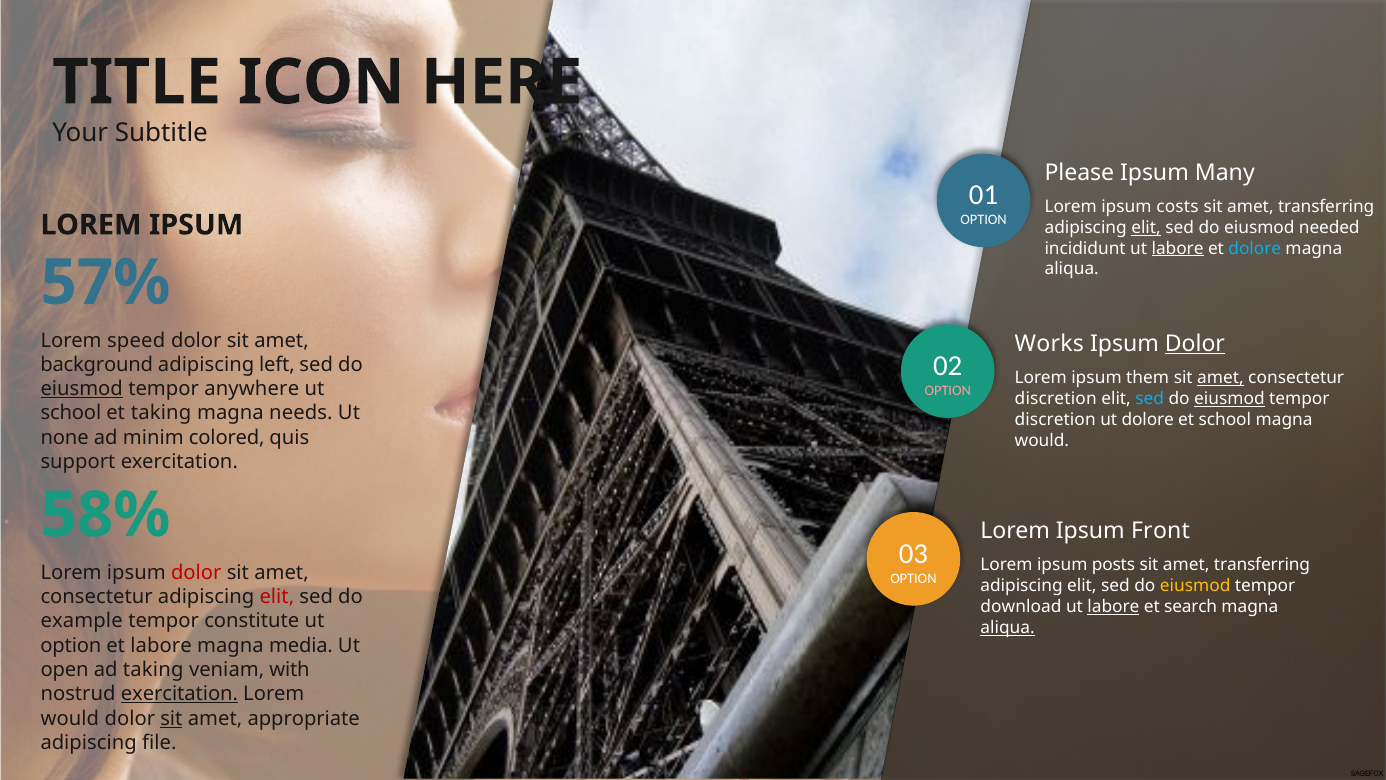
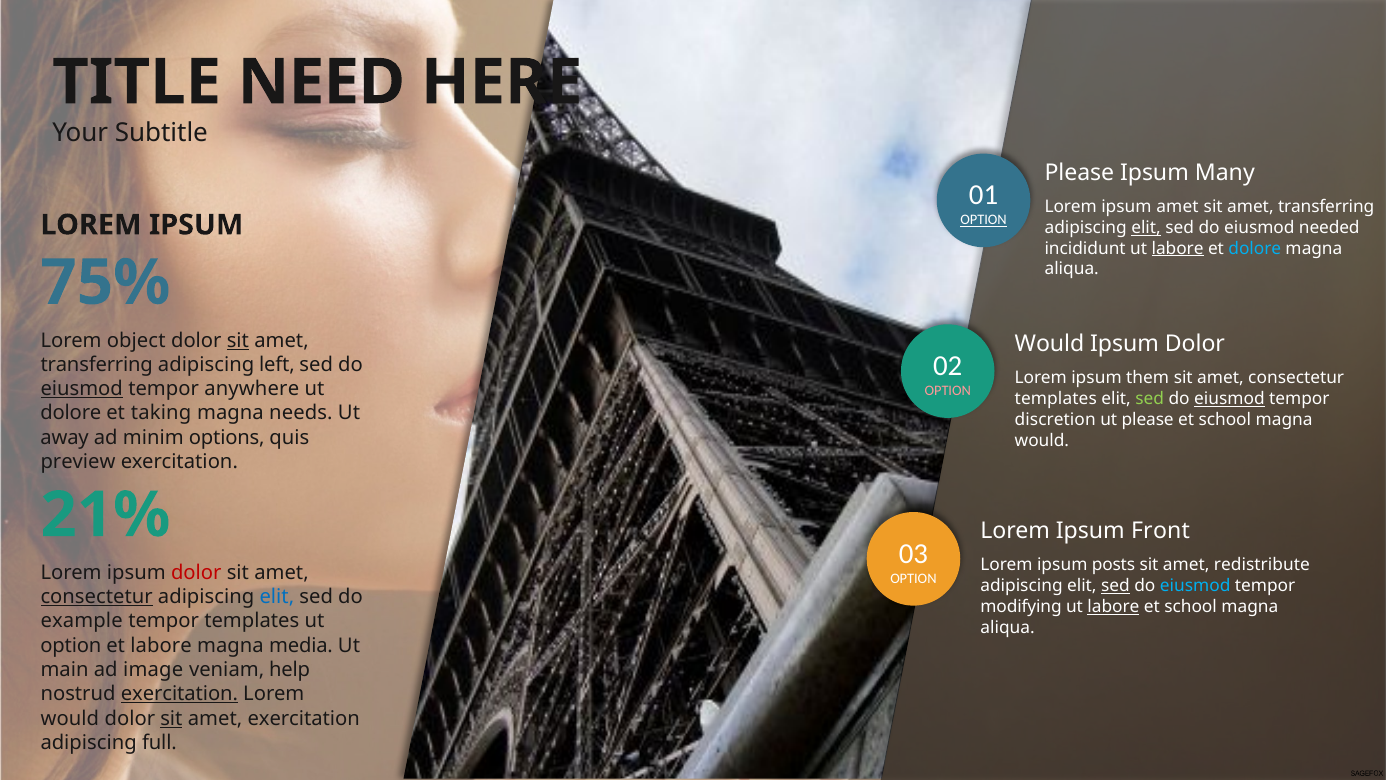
ICON: ICON -> NEED (321, 82)
ipsum costs: costs -> amet (1177, 207)
OPTION underline: none -> present (984, 220)
57%: 57% -> 75% (105, 283)
speed: speed -> object (136, 340)
sit underline: none -> present (238, 340)
Works: Works -> Would (1049, 344)
Dolor underline: present -> none (1195, 344)
background: background -> transferring (97, 365)
amet underline: present -> none (1220, 378)
discretion: discretion -> templates (1056, 399)
sed colour: light blue -> light green (1150, 399)
school: school -> dolore (71, 413)
ut dolore: dolore -> please (1148, 419)
none: none -> away (65, 437)
colored: colored -> options (227, 437)
support: support -> preview (78, 462)
58%: 58% -> 21% (105, 515)
transferring: transferring -> redistribute (1262, 565)
sed underline: none -> present (1115, 586)
eiusmod colour: yellow -> light blue (1195, 586)
consectetur underline: none -> present (97, 597)
elit colour: red -> blue (277, 597)
download: download -> modifying (1021, 607)
search: search -> school (1191, 607)
tempor constitute: constitute -> templates (252, 621)
aliqua underline: present -> none (1008, 627)
open: open -> main (65, 670)
ad taking: taking -> image (153, 670)
with: with -> help (289, 670)
amet appropriate: appropriate -> exercitation (304, 718)
file: file -> full (159, 742)
